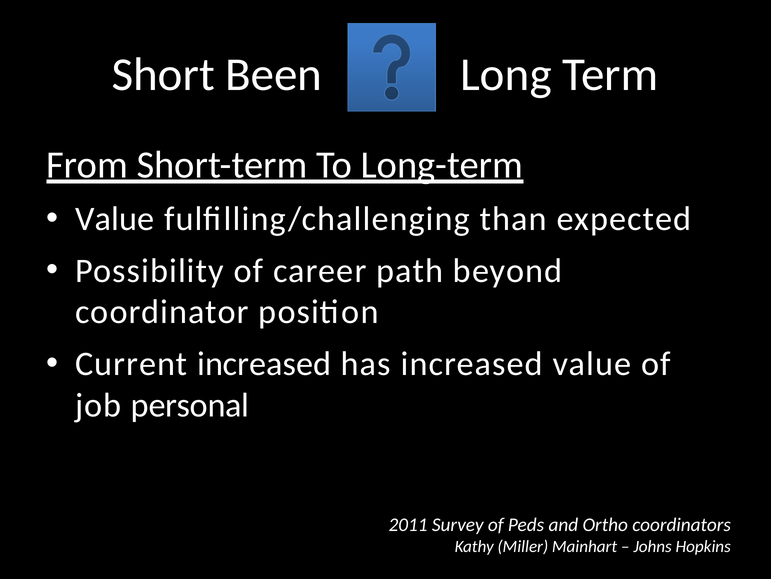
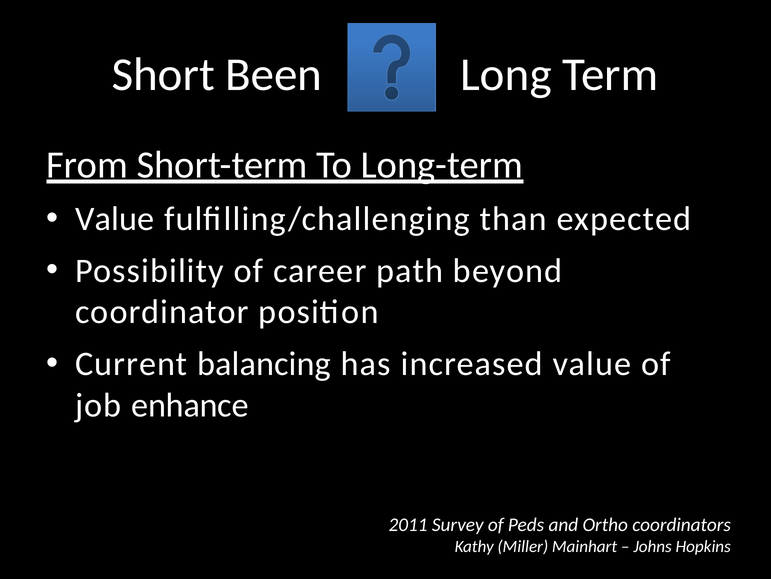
Current increased: increased -> balancing (264, 364)
personal: personal -> enhance (190, 405)
